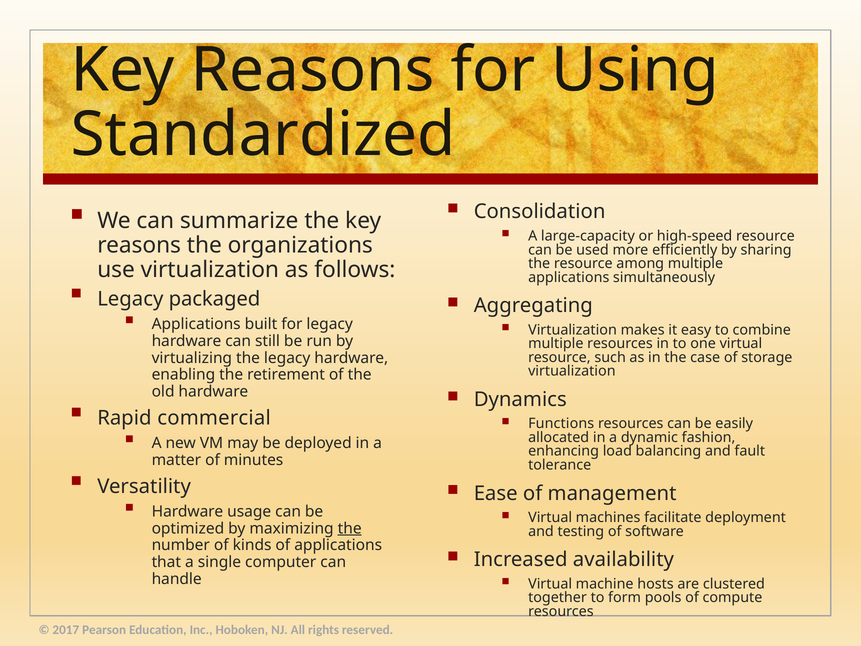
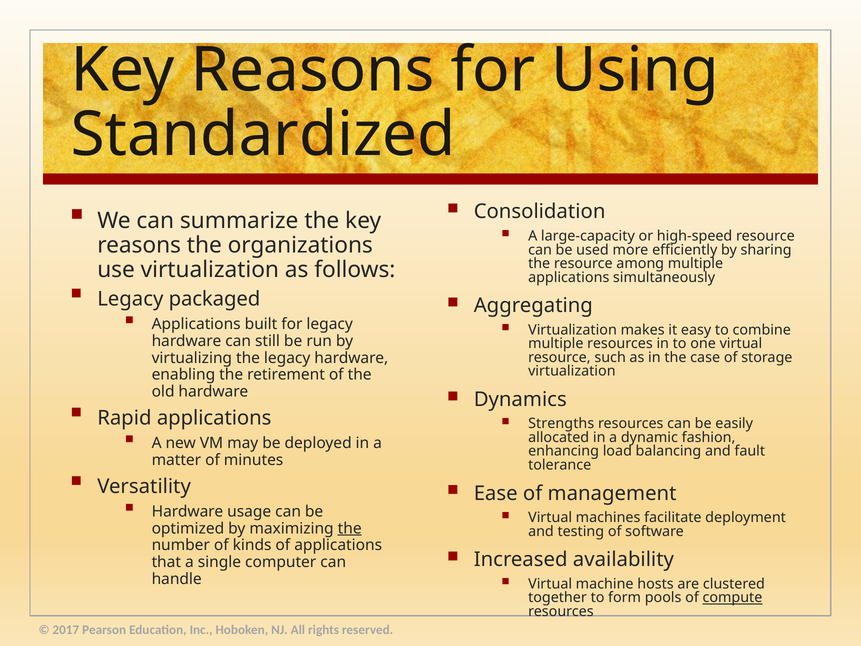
Rapid commercial: commercial -> applications (214, 418)
Functions: Functions -> Strengths (561, 424)
compute underline: none -> present (732, 597)
